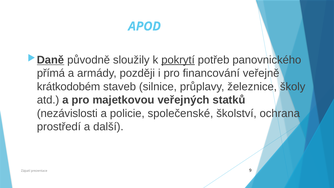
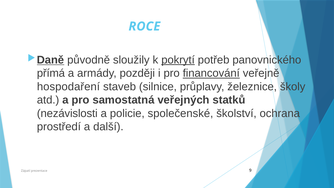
APOD: APOD -> ROCE (144, 26)
financování underline: none -> present (211, 73)
krátkodobém: krátkodobém -> hospodaření (68, 87)
majetkovou: majetkovou -> samostatná (124, 100)
